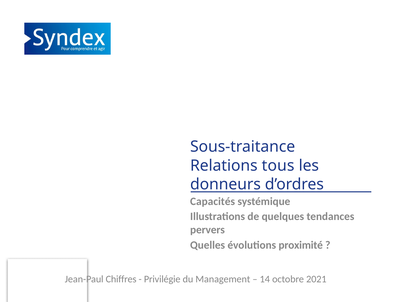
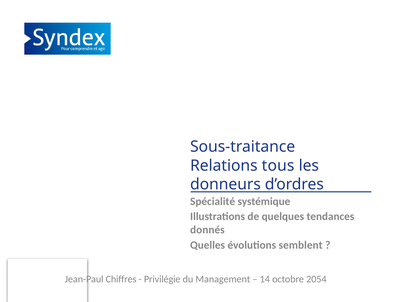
Capacités: Capacités -> Spécialité (213, 201)
pervers: pervers -> donnés (207, 230)
proximité: proximité -> semblent (301, 245)
2021: 2021 -> 2054 (316, 279)
